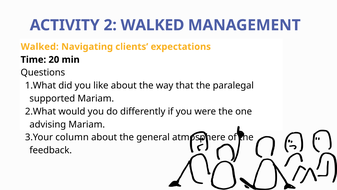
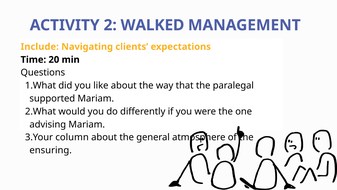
Walked: Walked -> Include (40, 47)
feedback: feedback -> ensuring (51, 150)
